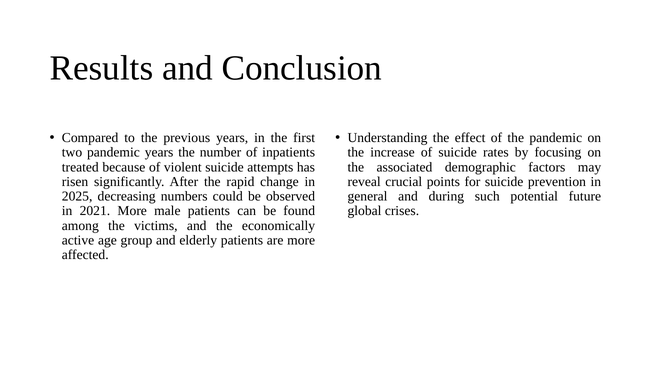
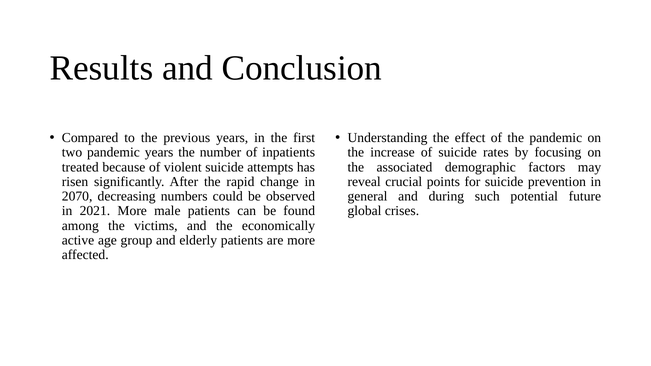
2025: 2025 -> 2070 (77, 196)
